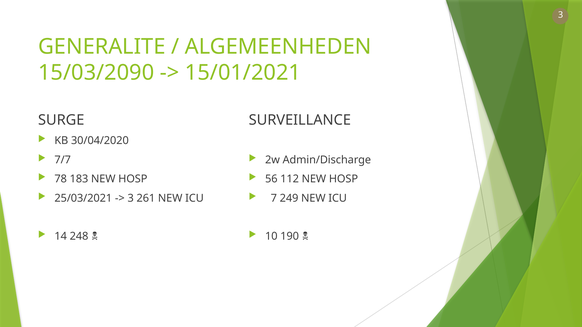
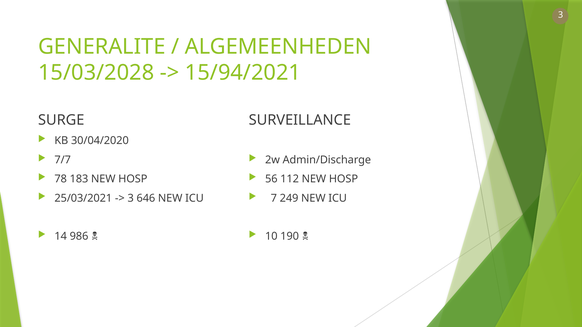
15/03/2090: 15/03/2090 -> 15/03/2028 (96, 73)
15/01/2021: 15/01/2021 -> 15/94/2021 (243, 73)
261: 261 -> 646 (146, 198)
248: 248 -> 986 (79, 237)
